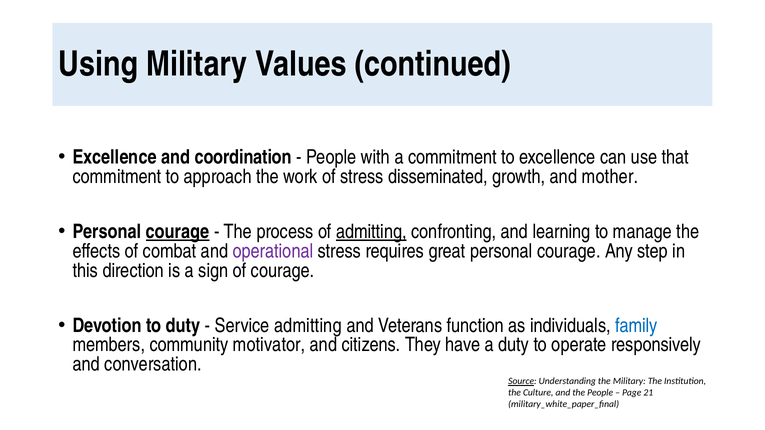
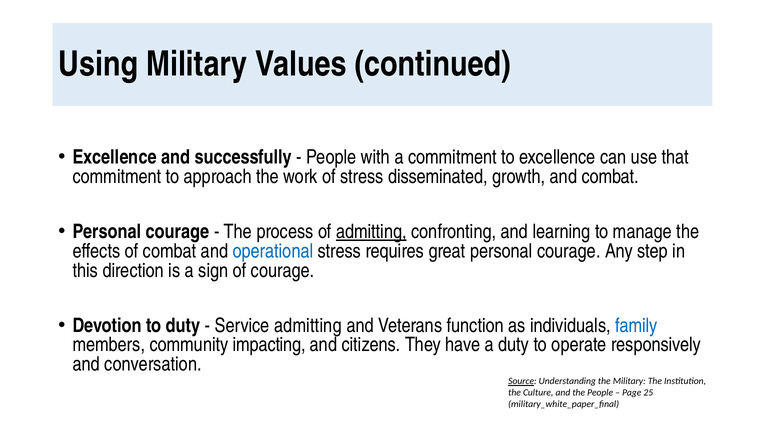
coordination: coordination -> successfully (243, 157)
and mother: mother -> combat (610, 177)
courage underline: present -> none (178, 232)
operational colour: purple -> blue (273, 251)
motivator: motivator -> impacting (269, 345)
21: 21 -> 25 (648, 393)
